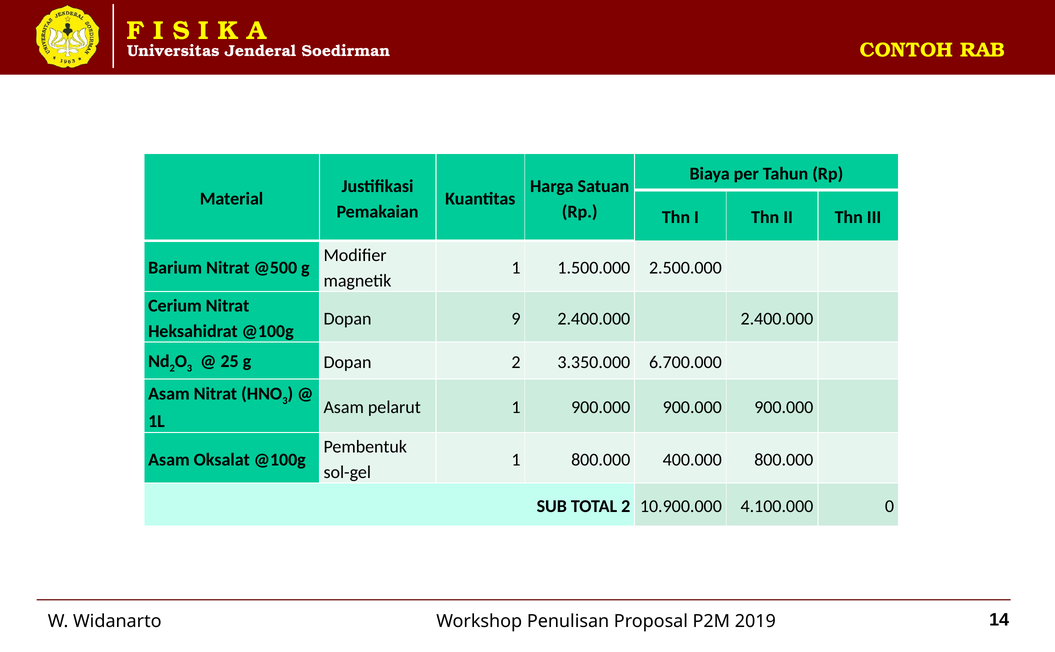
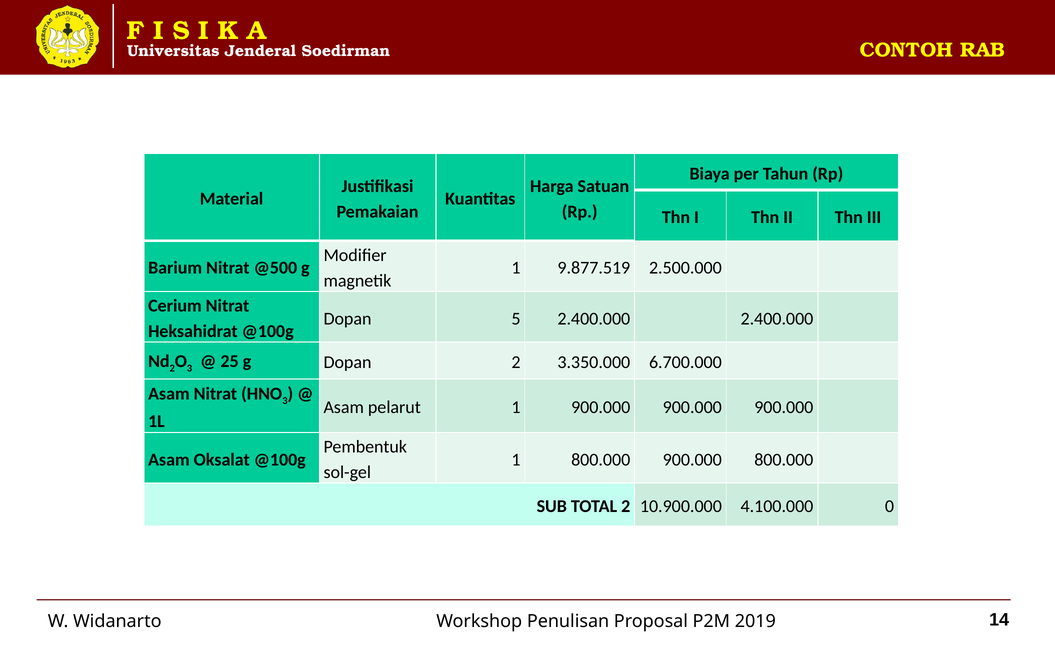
1.500.000: 1.500.000 -> 9.877.519 (594, 268)
9: 9 -> 5 (516, 319)
800.000 400.000: 400.000 -> 900.000 (692, 460)
